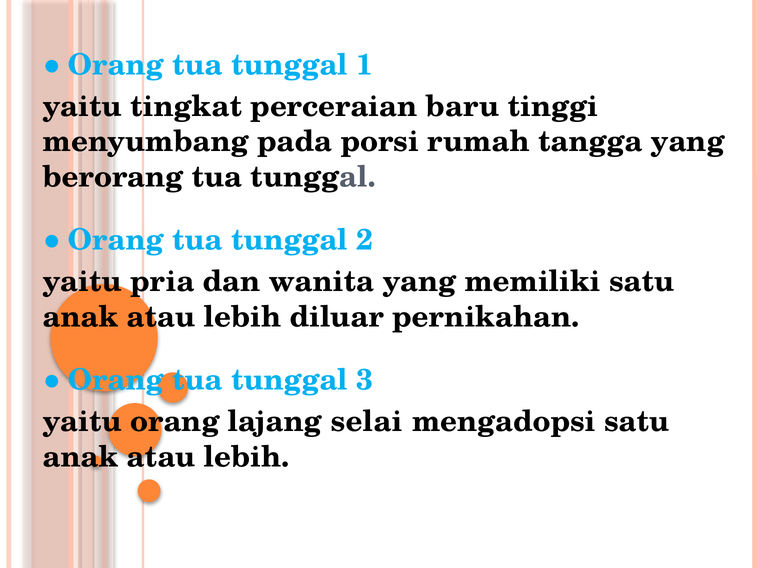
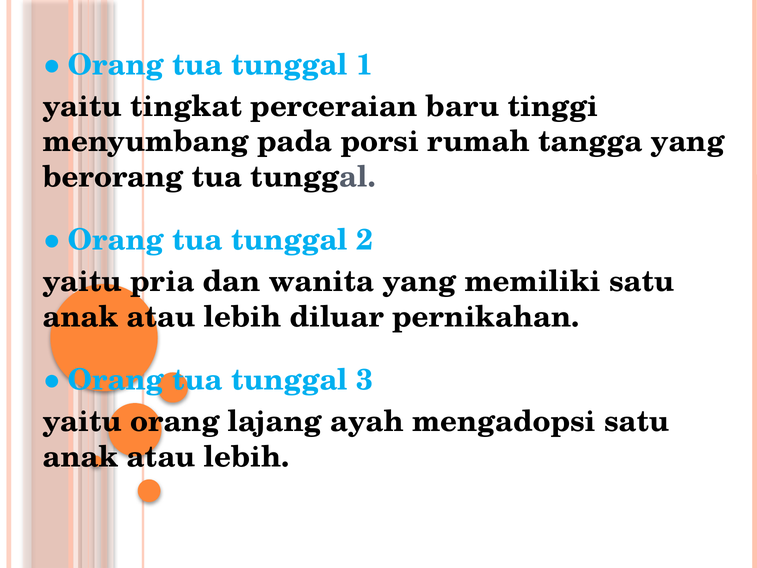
selai: selai -> ayah (367, 421)
